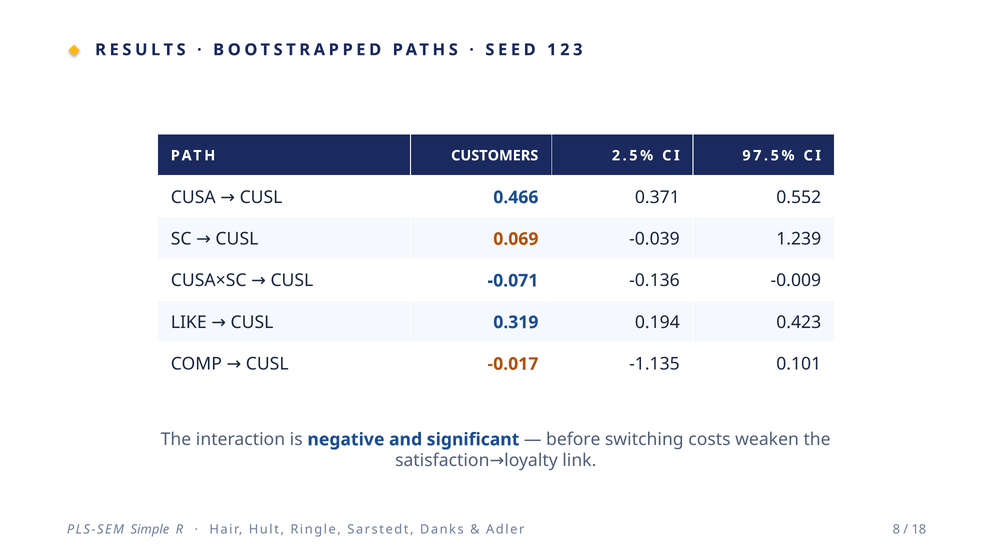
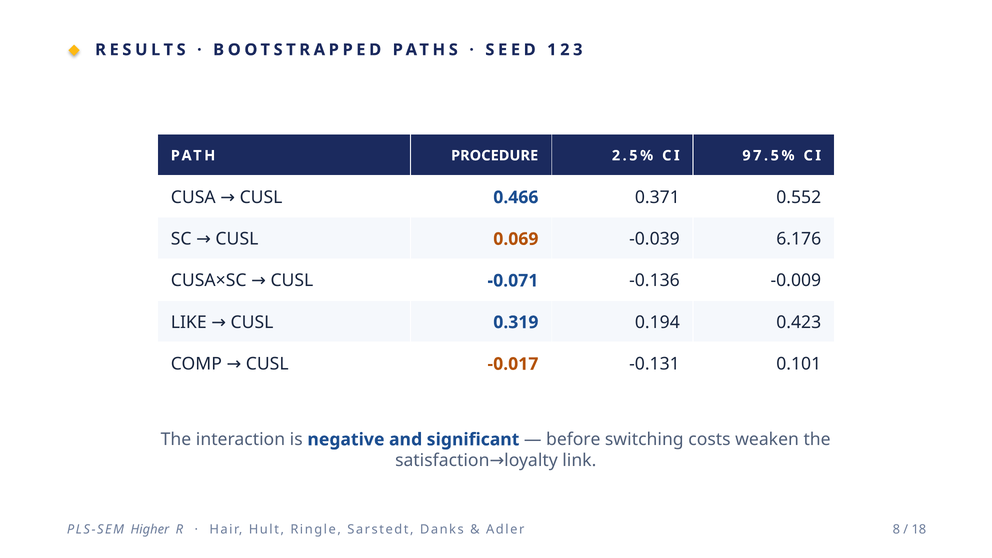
CUSTOMERS: CUSTOMERS -> PROCEDURE (495, 156)
1.239: 1.239 -> 6.176 (799, 239)
-1.135: -1.135 -> -0.131 (654, 364)
Simple: Simple -> Higher (150, 529)
